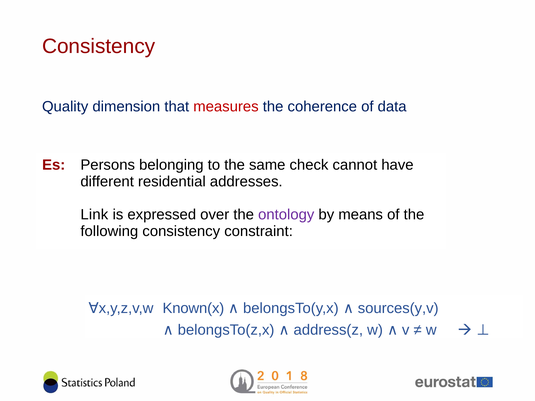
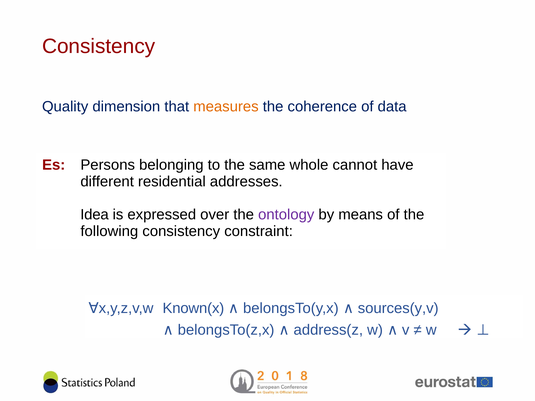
measures colour: red -> orange (226, 107)
check: check -> whole (309, 165)
Link: Link -> Idea (95, 215)
